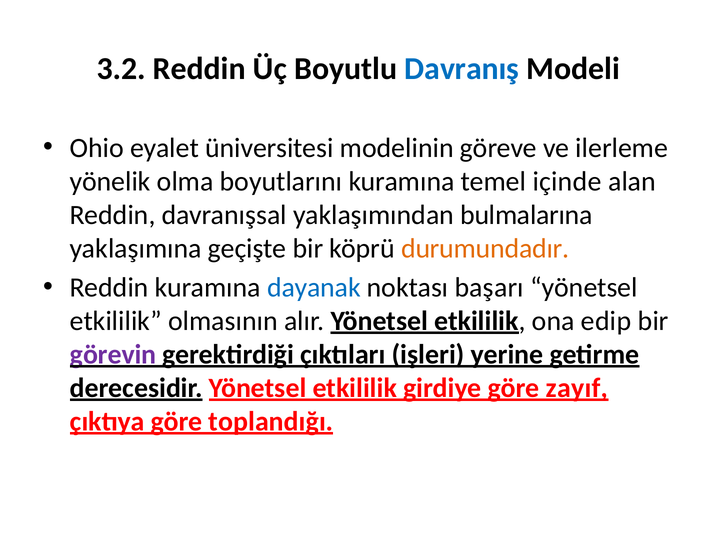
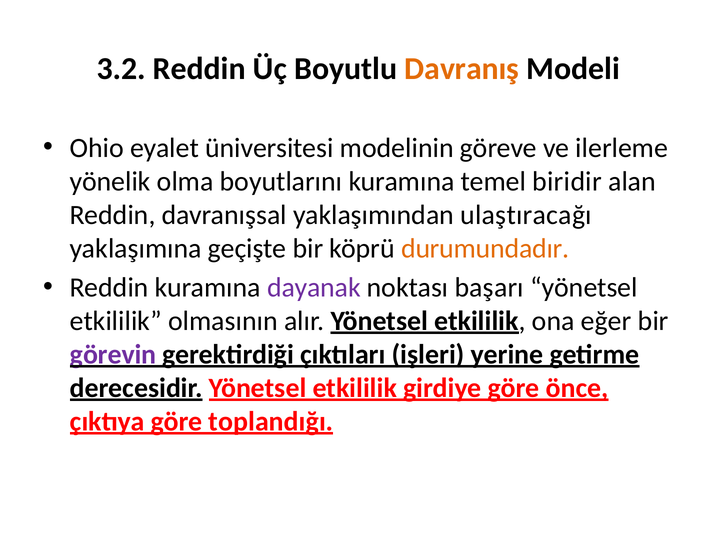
Davranış colour: blue -> orange (462, 69)
içinde: içinde -> biridir (567, 181)
bulmalarına: bulmalarına -> ulaştıracağı (526, 215)
dayanak colour: blue -> purple (314, 287)
edip: edip -> eğer (606, 321)
zayıf: zayıf -> önce (577, 388)
